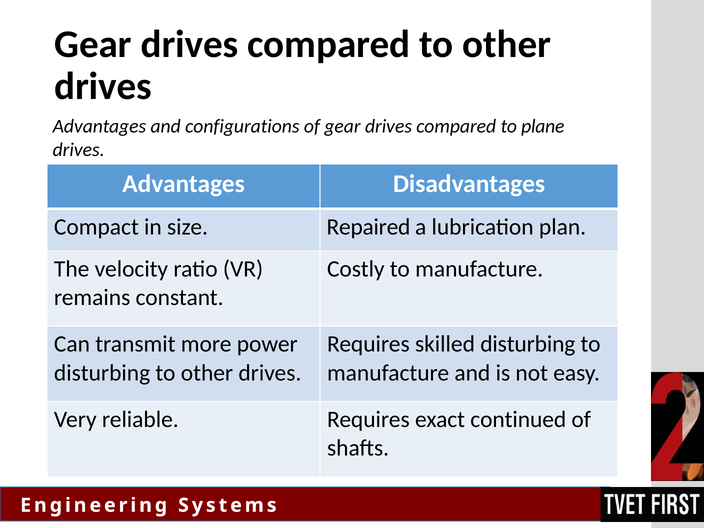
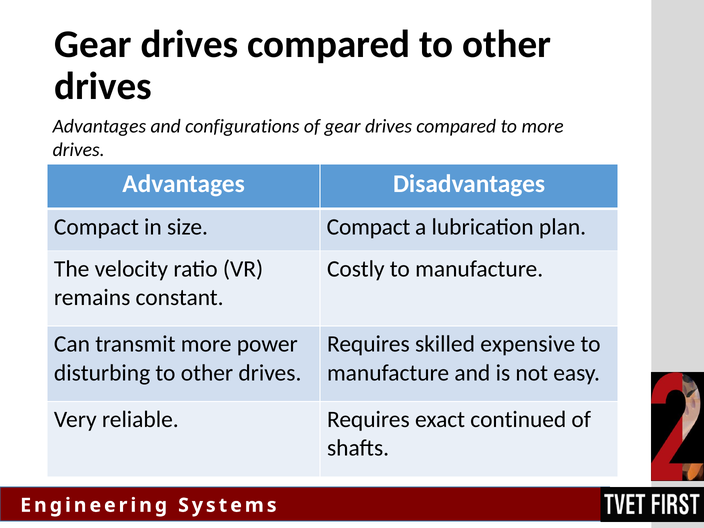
to plane: plane -> more (543, 126)
size Repaired: Repaired -> Compact (369, 227)
skilled disturbing: disturbing -> expensive (528, 344)
